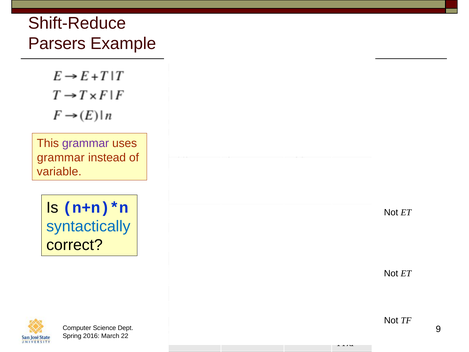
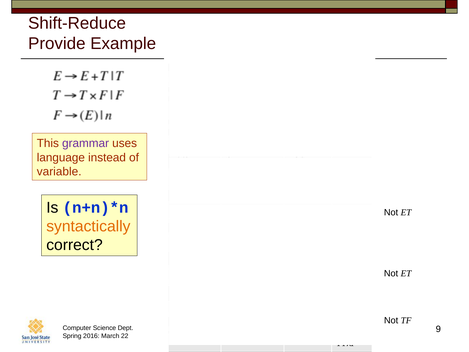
Parsers: Parsers -> Provide (57, 43)
grammar: grammar -> language (61, 157)
syntactically colour: blue -> orange (88, 226)
